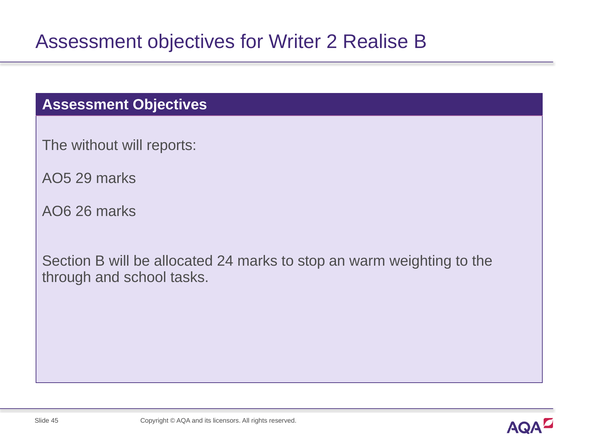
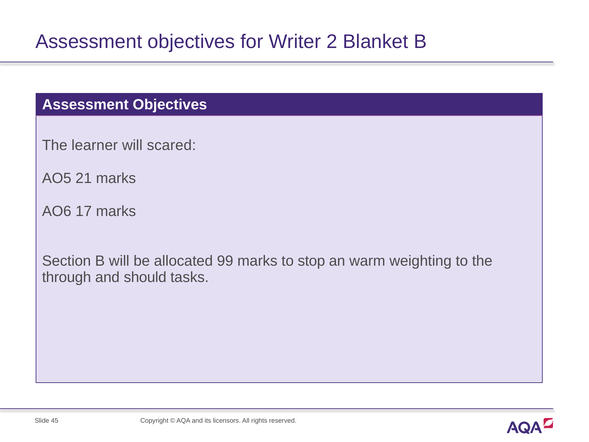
Realise: Realise -> Blanket (376, 42)
without: without -> learner (95, 145)
reports: reports -> scared (171, 145)
29: 29 -> 21 (84, 178)
26: 26 -> 17 (84, 211)
24: 24 -> 99 (225, 261)
school: school -> should (145, 277)
